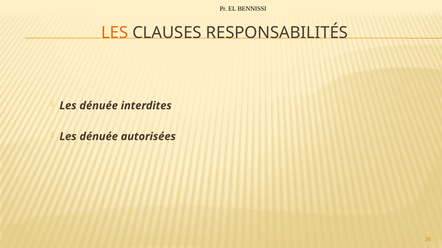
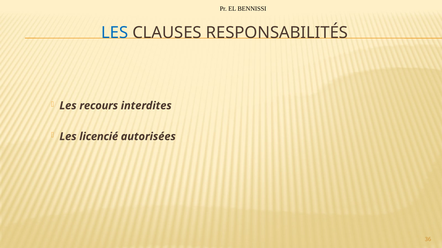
LES colour: orange -> blue (115, 33)
dénuée: dénuée -> recours (99, 106)
dénuée: dénuée -> licencié (99, 137)
